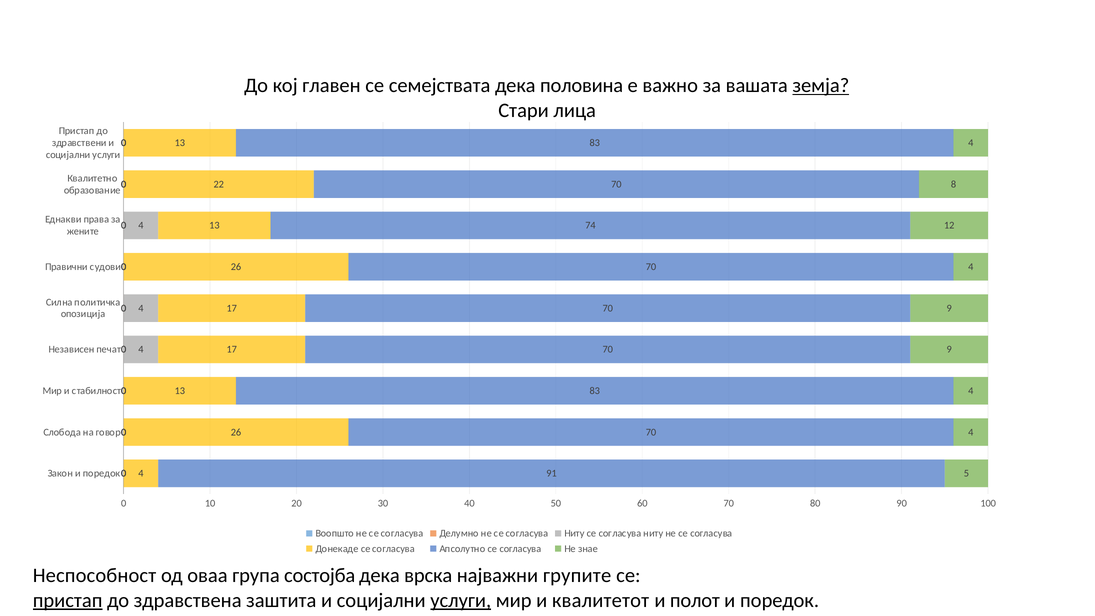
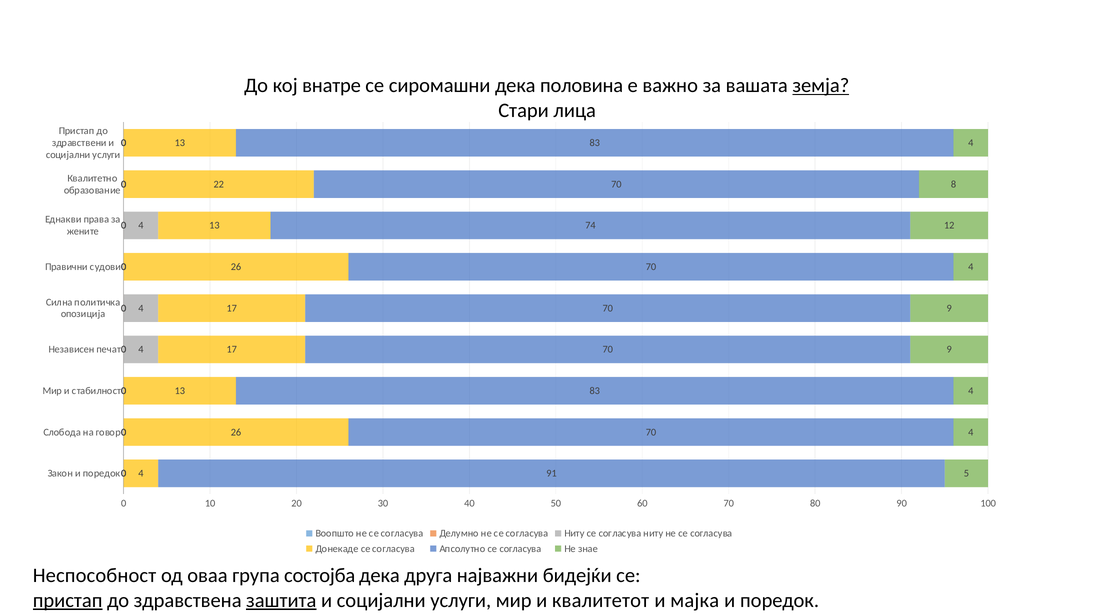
главен: главен -> внатре (332, 86)
семејствата: семејствата -> сиромашни (440, 86)
врска: врска -> друга (428, 576)
групите: групите -> бидејќи (577, 576)
заштита underline: none -> present (281, 600)
услуги underline: present -> none (461, 600)
полот: полот -> мајка (695, 600)
